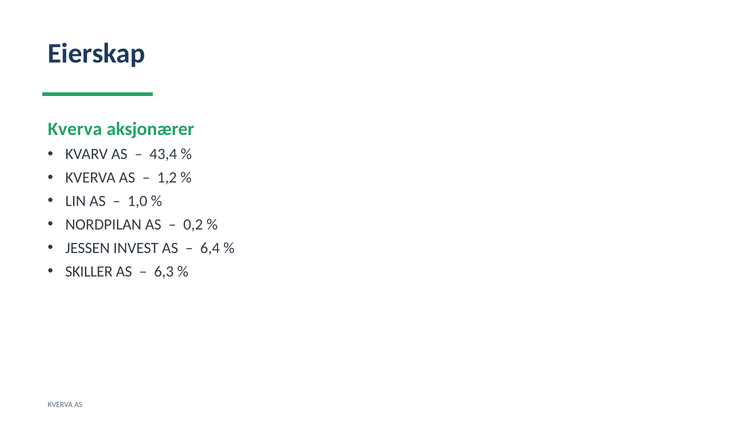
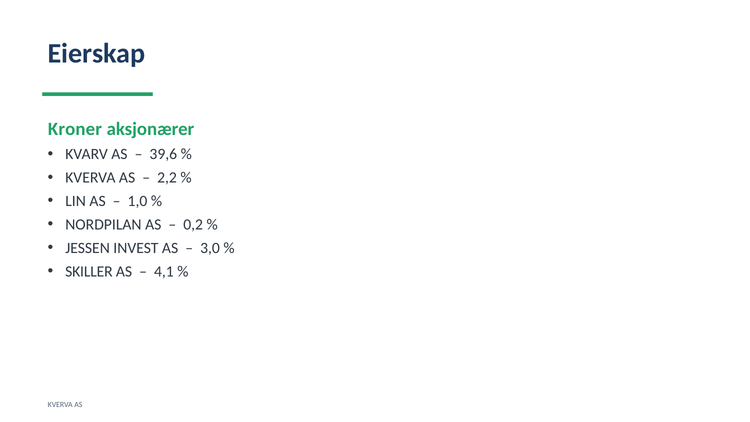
Kverva: Kverva -> Kroner (75, 129)
43,4: 43,4 -> 39,6 (163, 154)
1,2: 1,2 -> 2,2 (167, 178)
6,4: 6,4 -> 3,0 (210, 248)
6,3: 6,3 -> 4,1 (164, 271)
